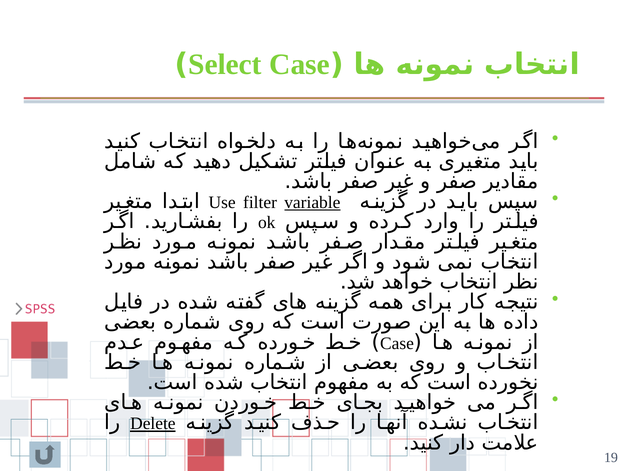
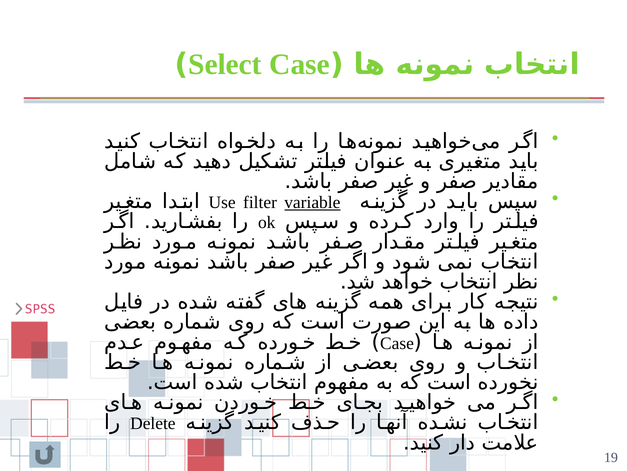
Delete underline: present -> none (153, 423)
